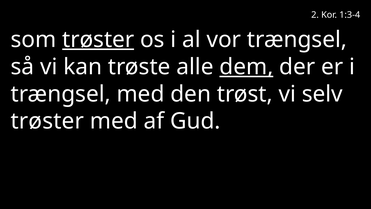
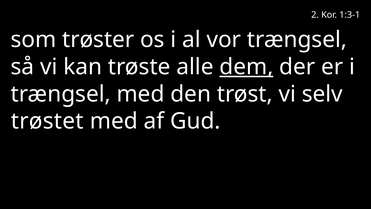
1:3-4: 1:3-4 -> 1:3-1 (350, 15)
trøster underline: present -> none (98, 39)
trøster: trøster -> trøstet (47, 121)
